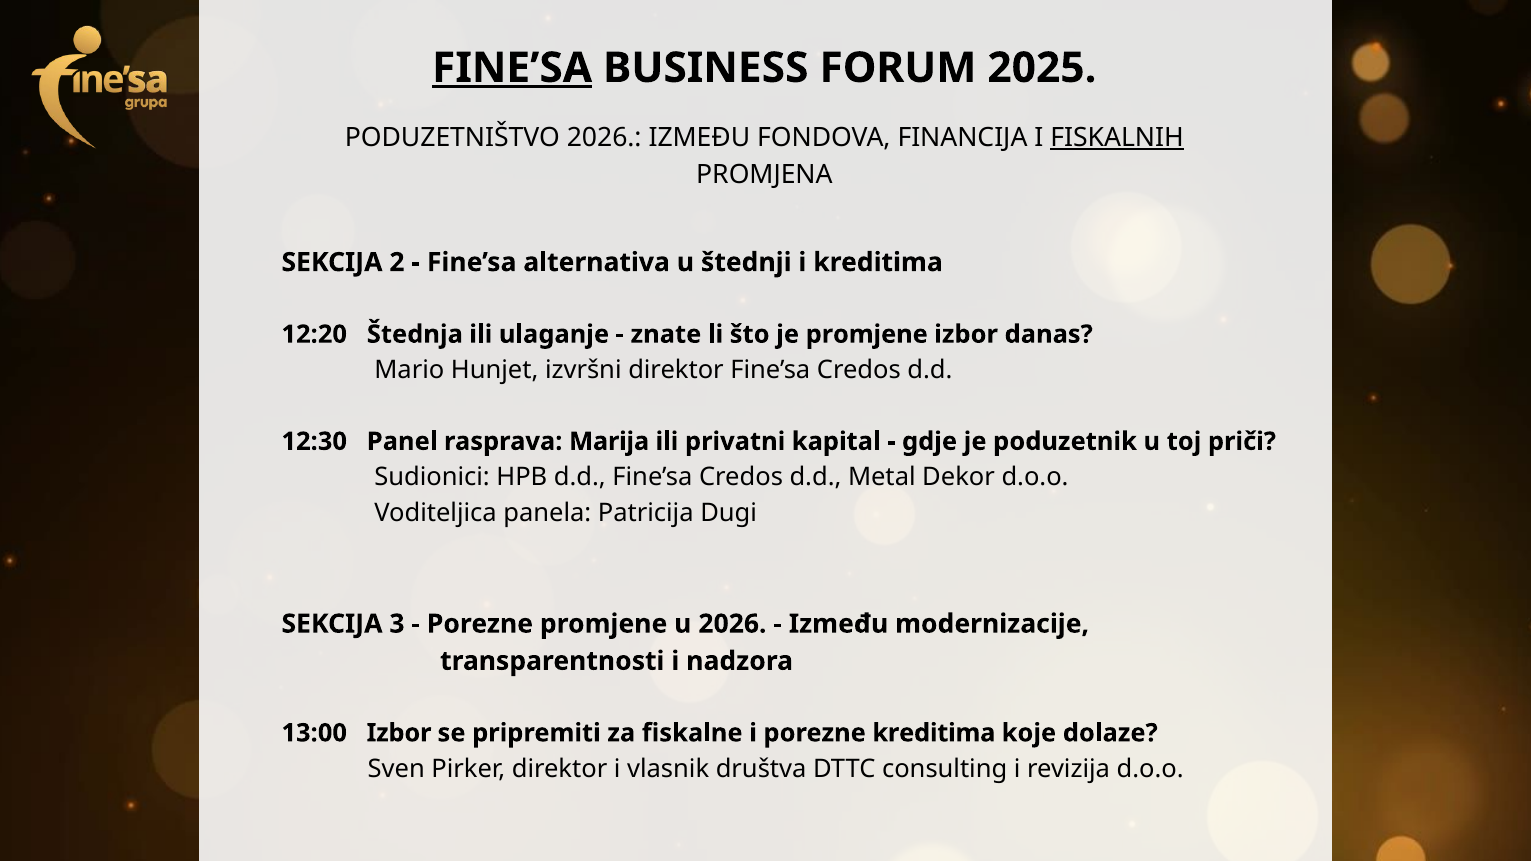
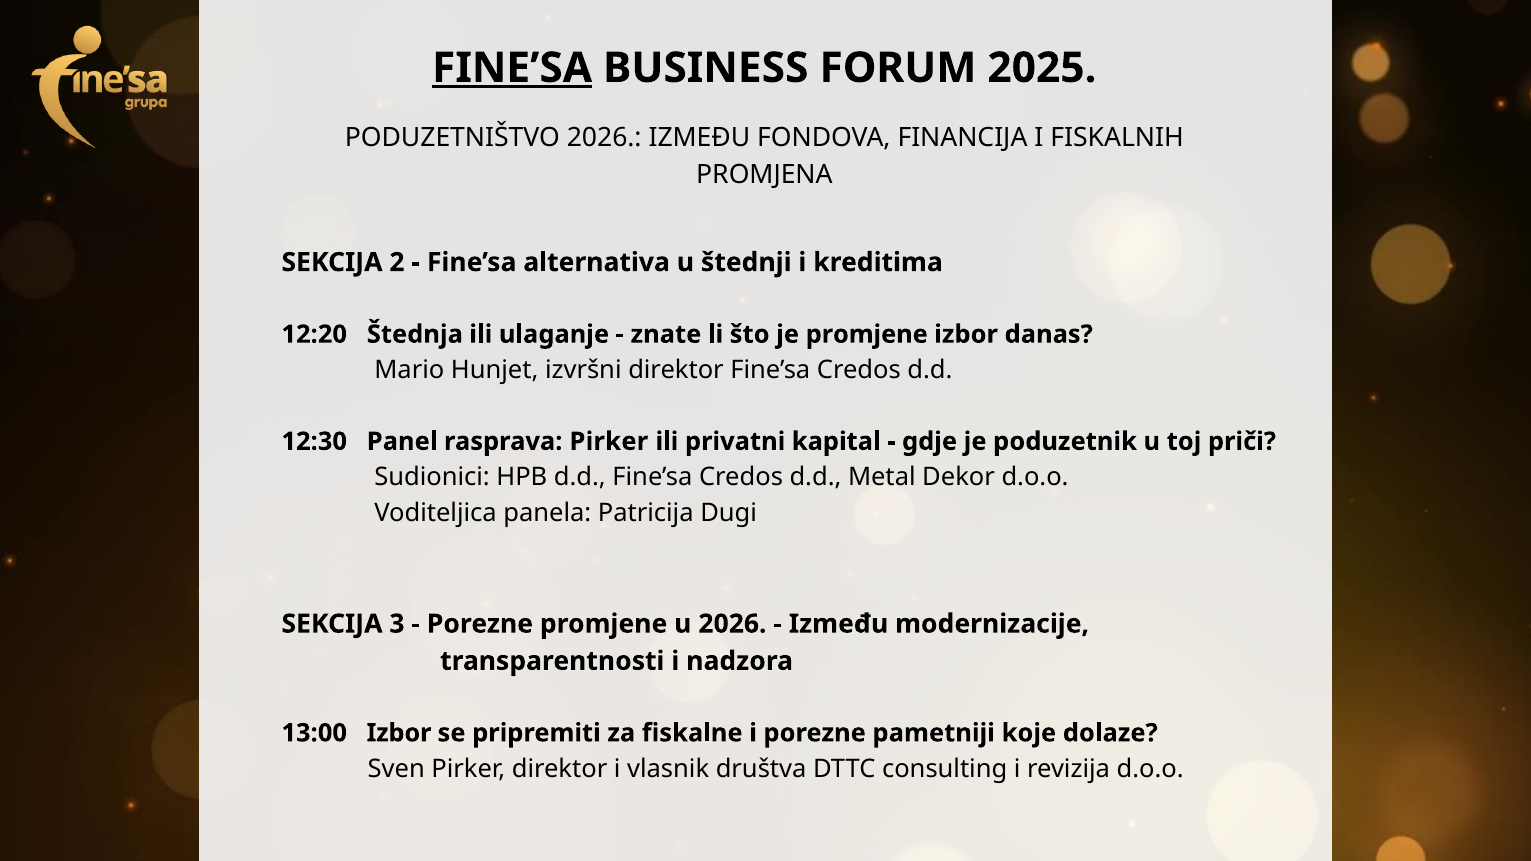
FISKALNIH underline: present -> none (1117, 137)
rasprava Marija: Marija -> Pirker (609, 442)
porezne kreditima: kreditima -> pametniji (934, 733)
